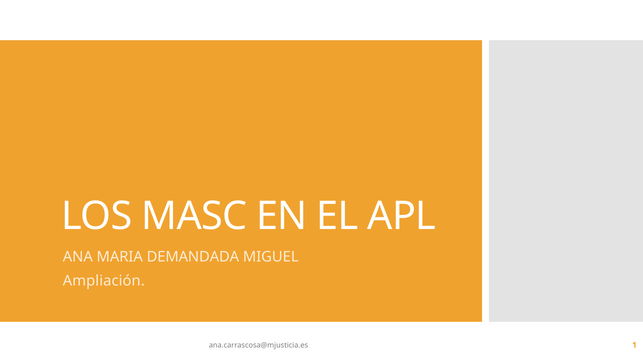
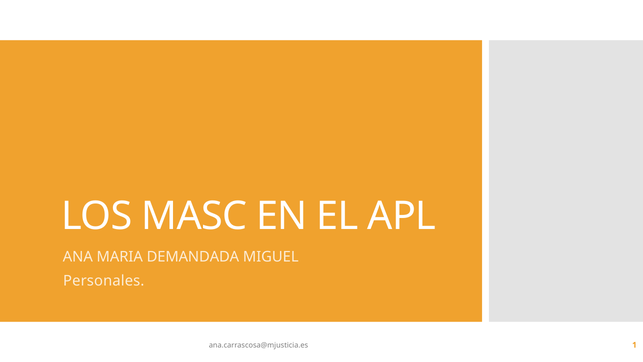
Ampliación: Ampliación -> Personales (104, 280)
